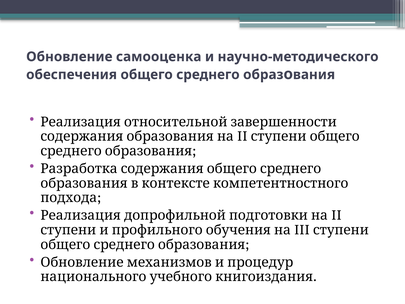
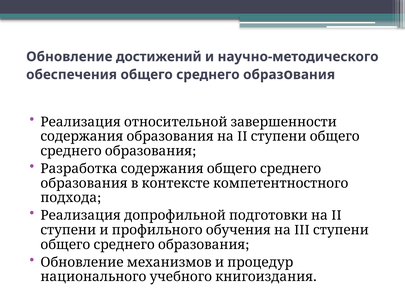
самооценка: самооценка -> достижений (159, 57)
